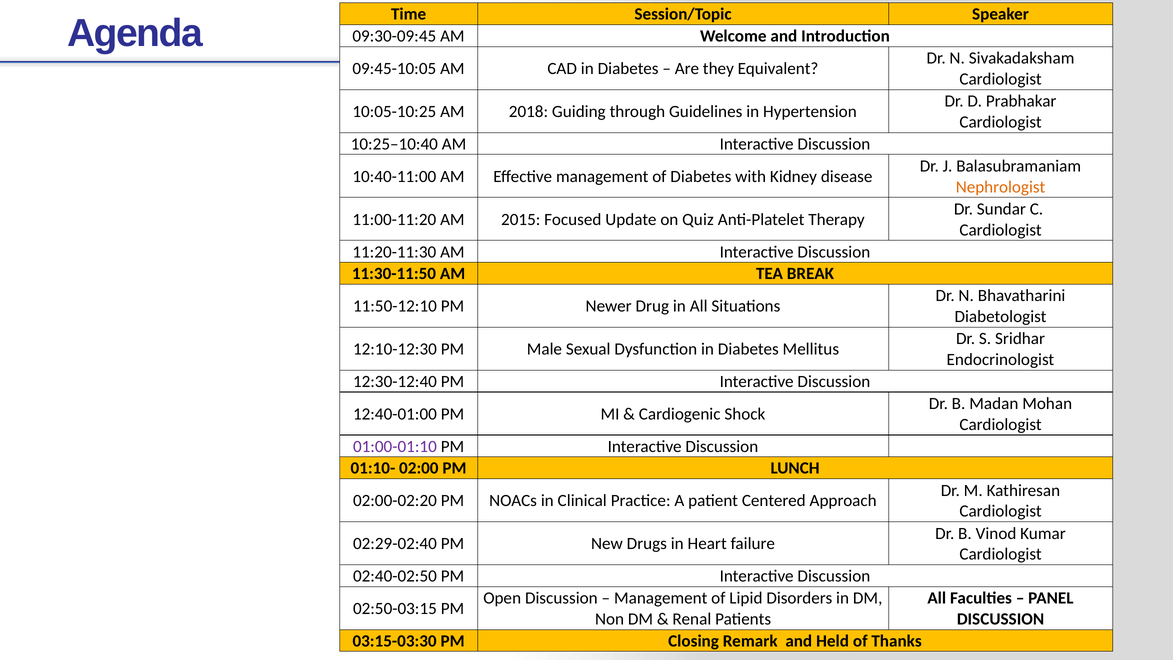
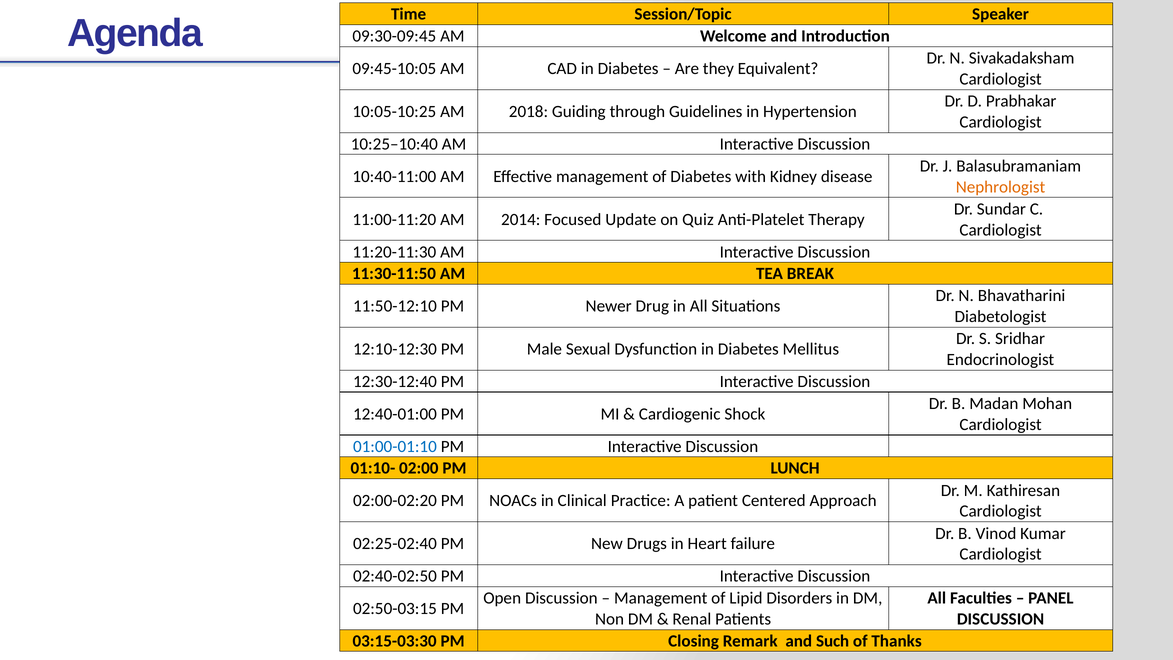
2015: 2015 -> 2014 (521, 219)
01:00-01:10 colour: purple -> blue (395, 446)
02:29-02:40: 02:29-02:40 -> 02:25-02:40 (395, 544)
Held: Held -> Such (833, 641)
